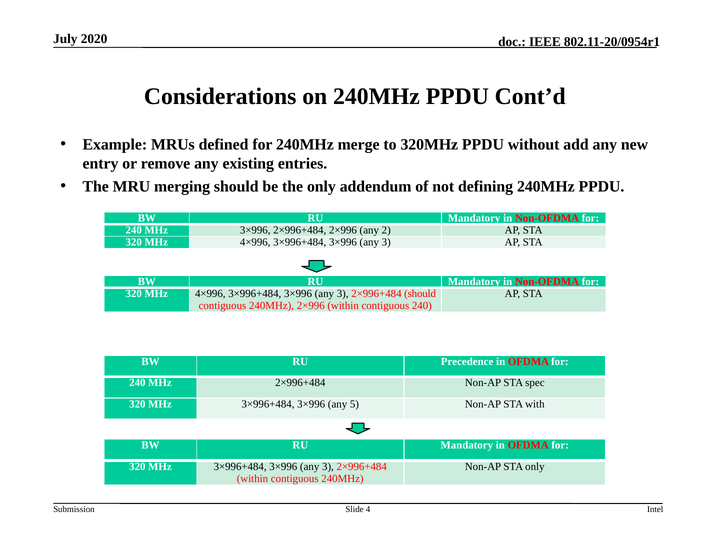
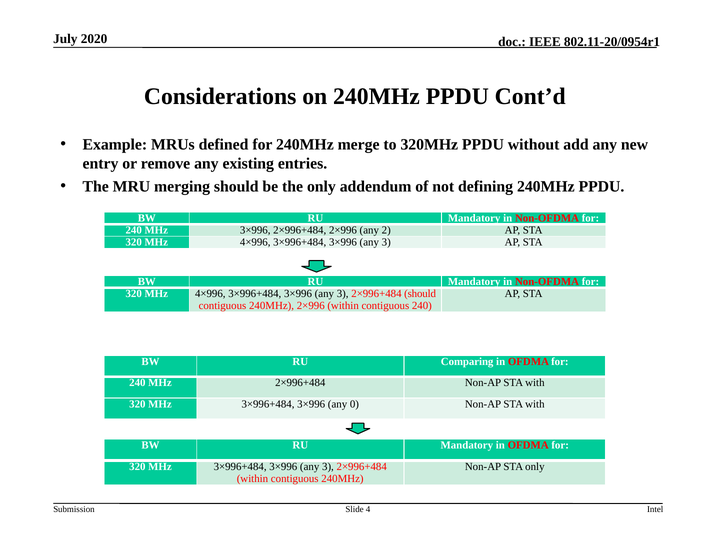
Precedence: Precedence -> Comparing (467, 361)
2×996+484 Non-AP STA spec: spec -> with (535, 382)
5: 5 -> 0 (354, 404)
